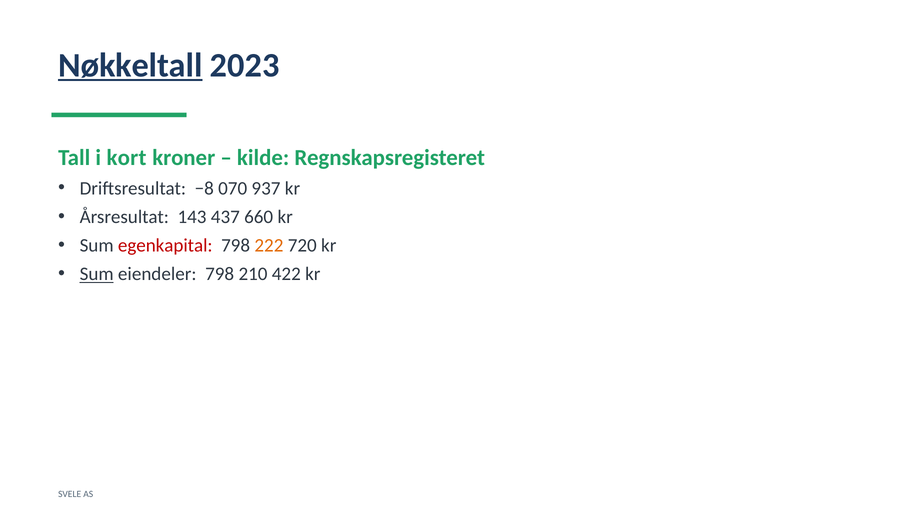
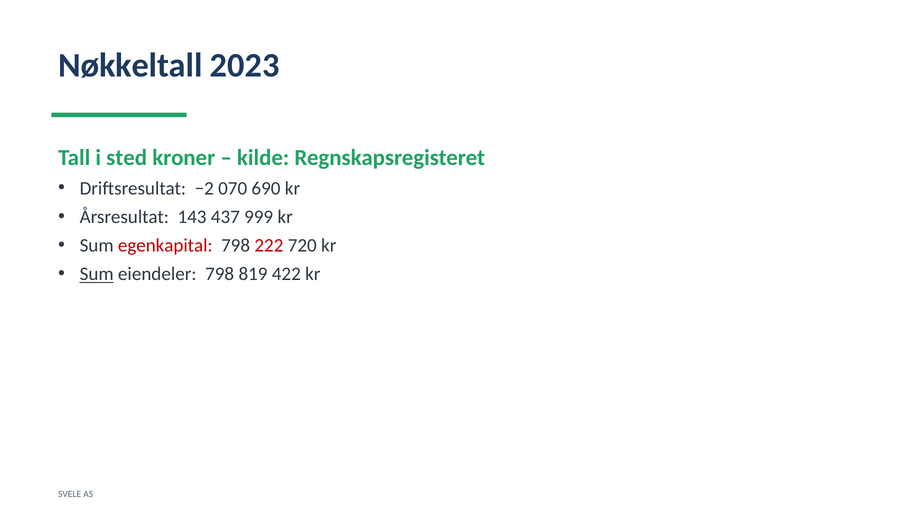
Nøkkeltall underline: present -> none (130, 65)
kort: kort -> sted (127, 158)
−8: −8 -> −2 (204, 188)
937: 937 -> 690 (266, 188)
660: 660 -> 999 (259, 217)
222 colour: orange -> red (269, 245)
210: 210 -> 819 (253, 274)
